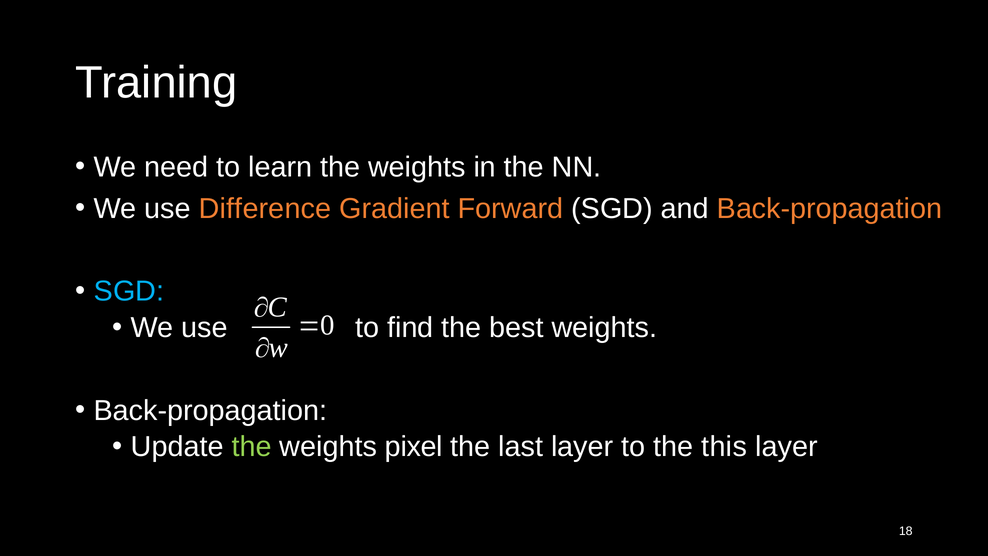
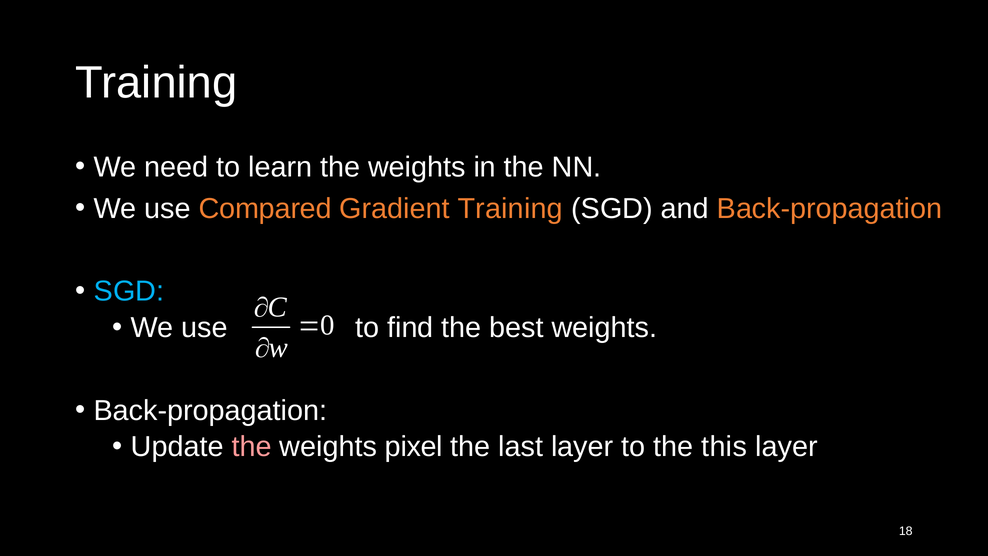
Difference: Difference -> Compared (265, 208)
Gradient Forward: Forward -> Training (510, 208)
the colour: light green -> pink (252, 447)
